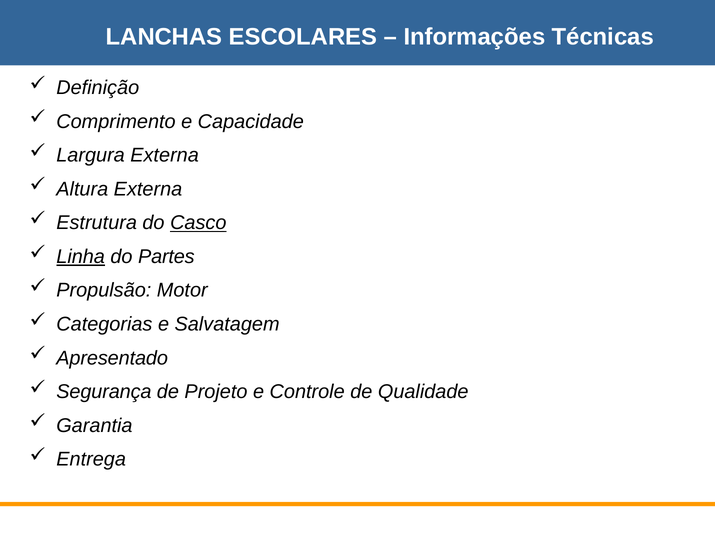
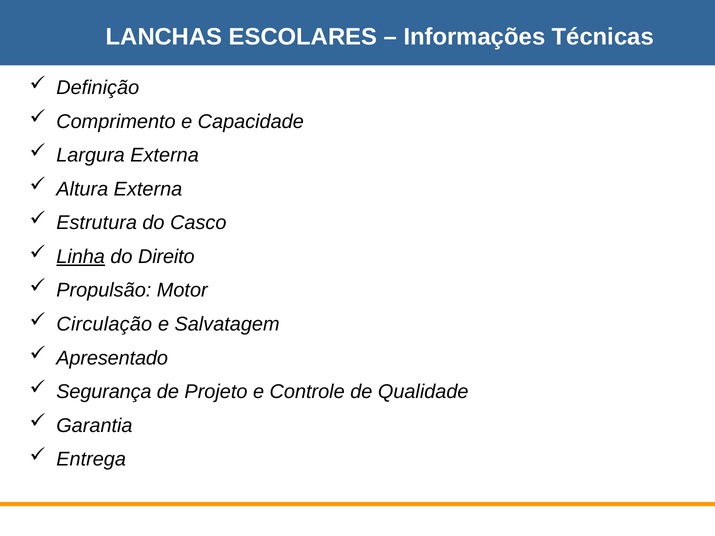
Casco underline: present -> none (198, 223)
Partes: Partes -> Direito (166, 257)
Categorias: Categorias -> Circulação (104, 324)
